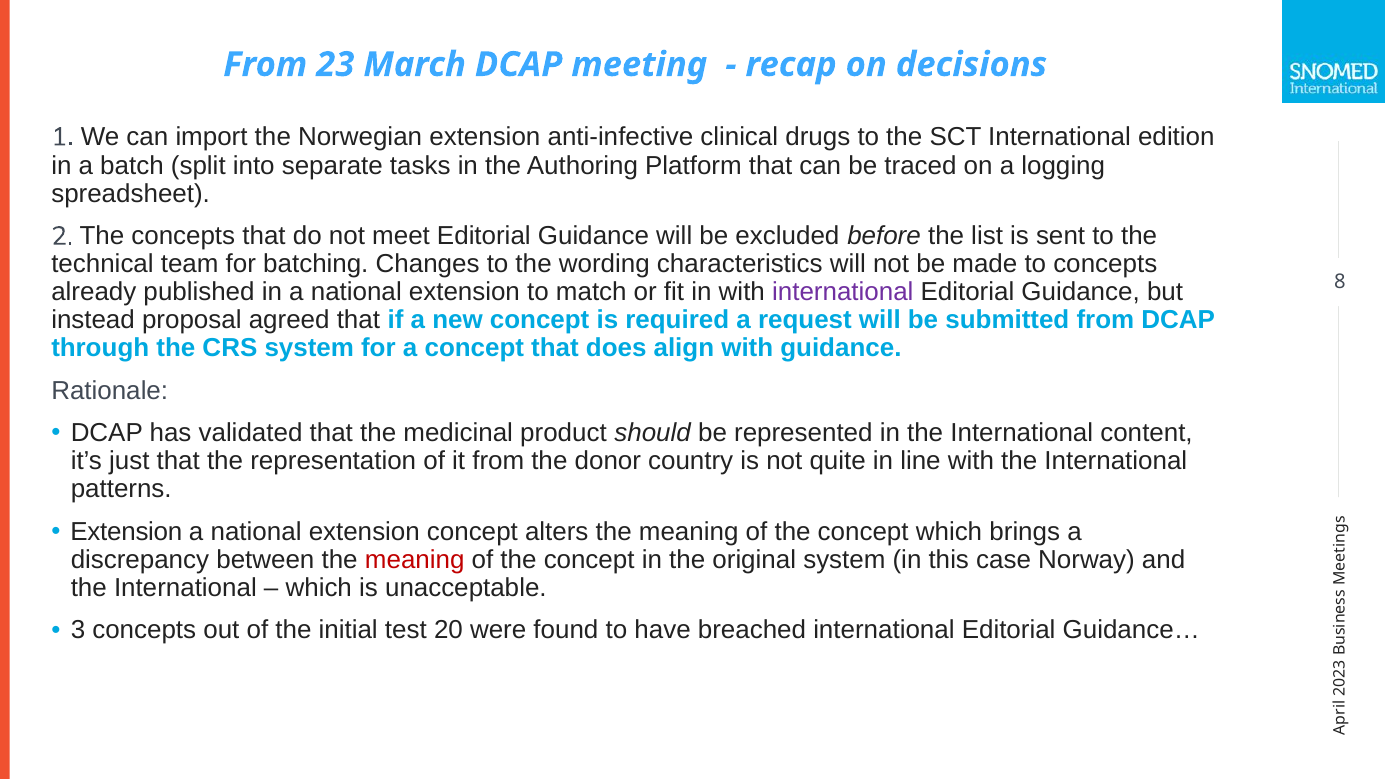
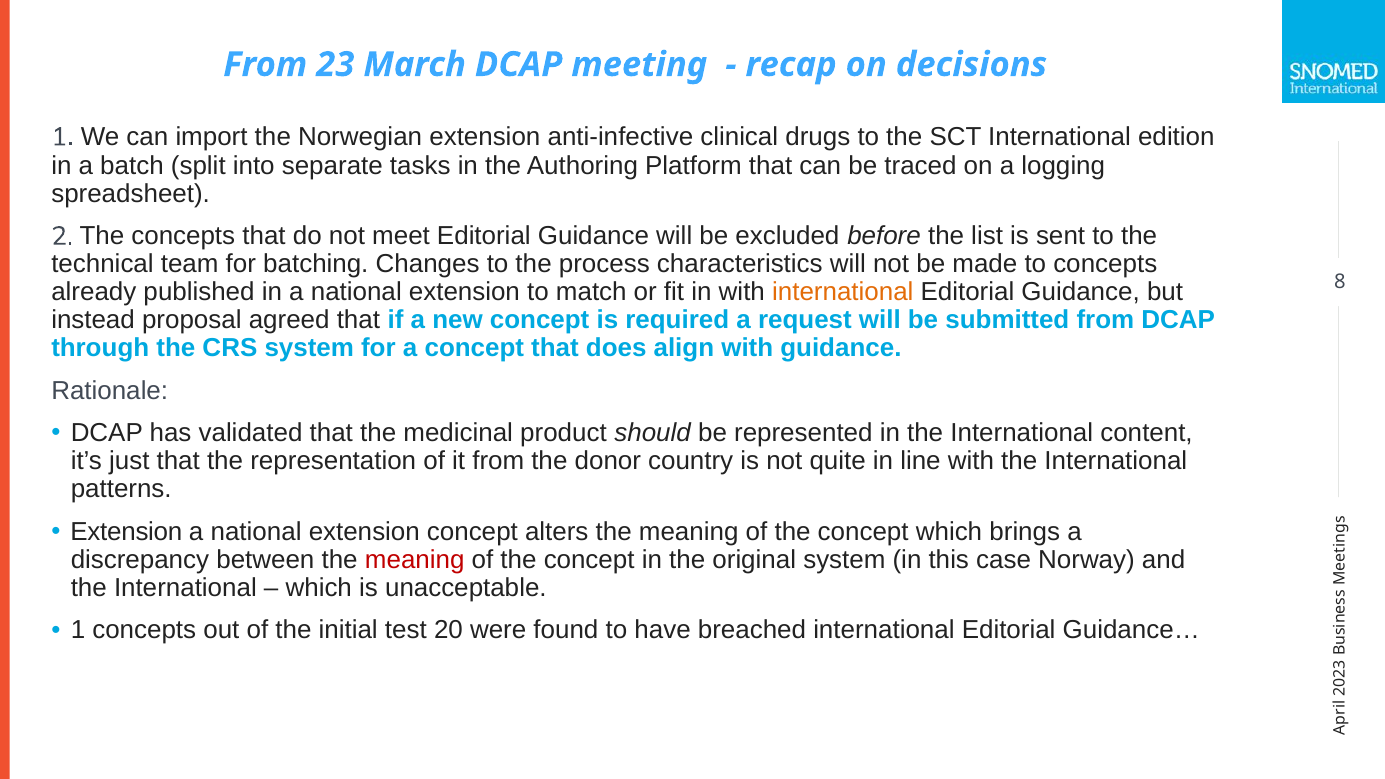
wording: wording -> process (604, 264)
international colour: purple -> orange (843, 292)
3: 3 -> 1 (78, 630)
